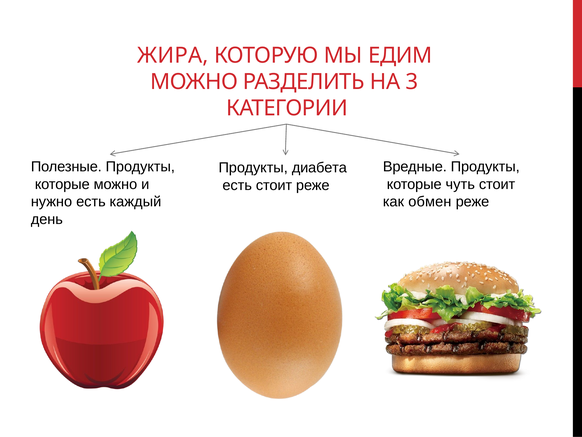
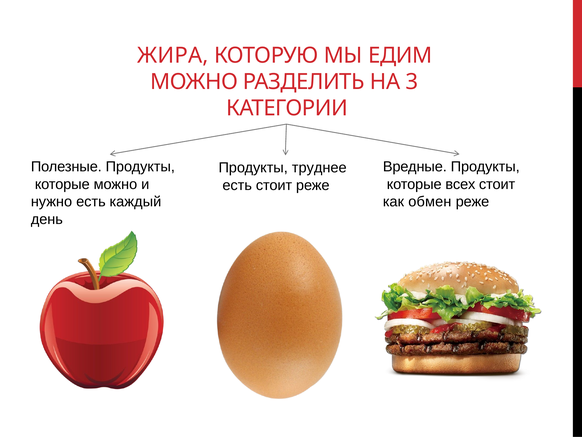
диабета: диабета -> труднее (319, 168)
чуть: чуть -> всех (460, 184)
